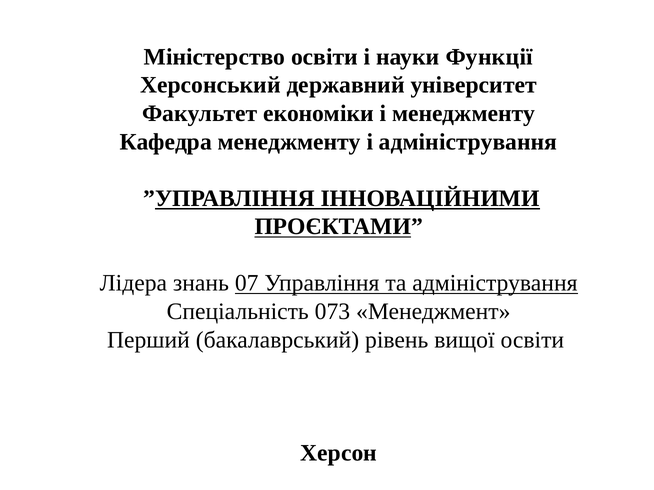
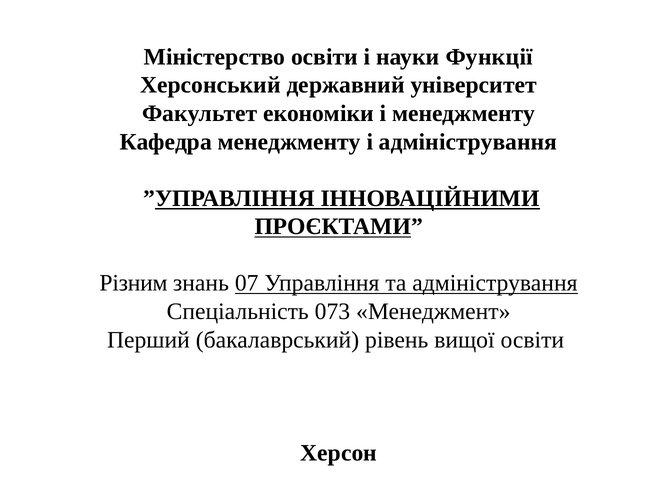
Лідера: Лідера -> Різним (133, 283)
